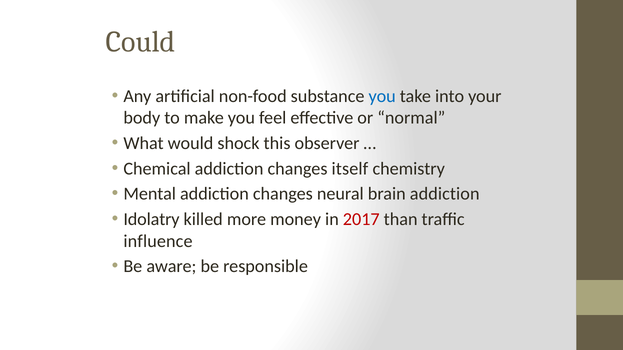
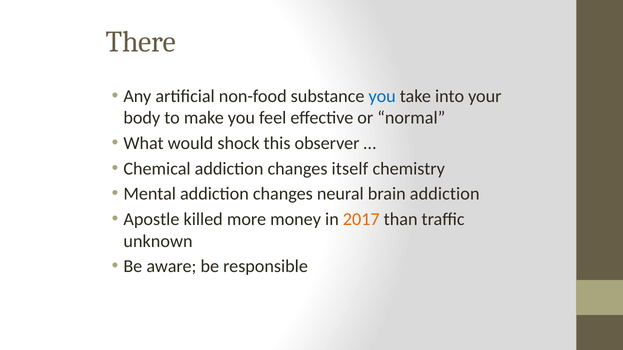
Could: Could -> There (141, 42)
Idolatry: Idolatry -> Apostle (151, 220)
2017 colour: red -> orange (361, 220)
influence: influence -> unknown (158, 241)
